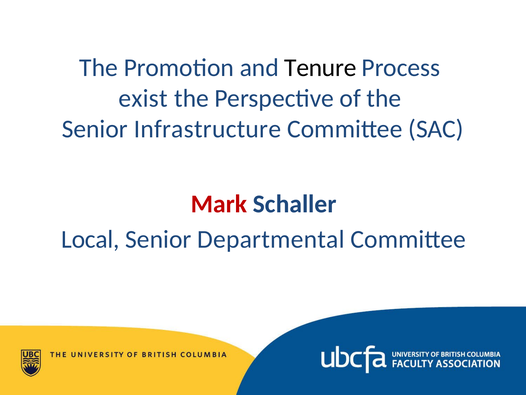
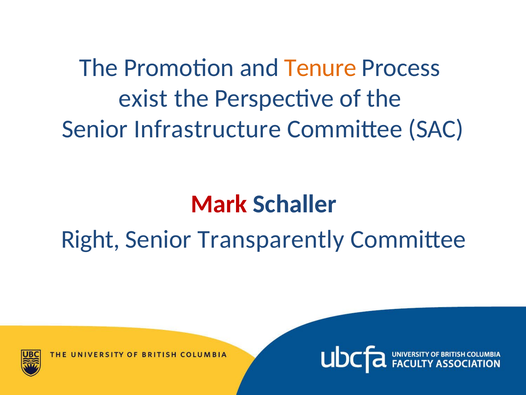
Tenure colour: black -> orange (320, 68)
Local: Local -> Right (90, 239)
Departmental: Departmental -> Transparently (271, 239)
